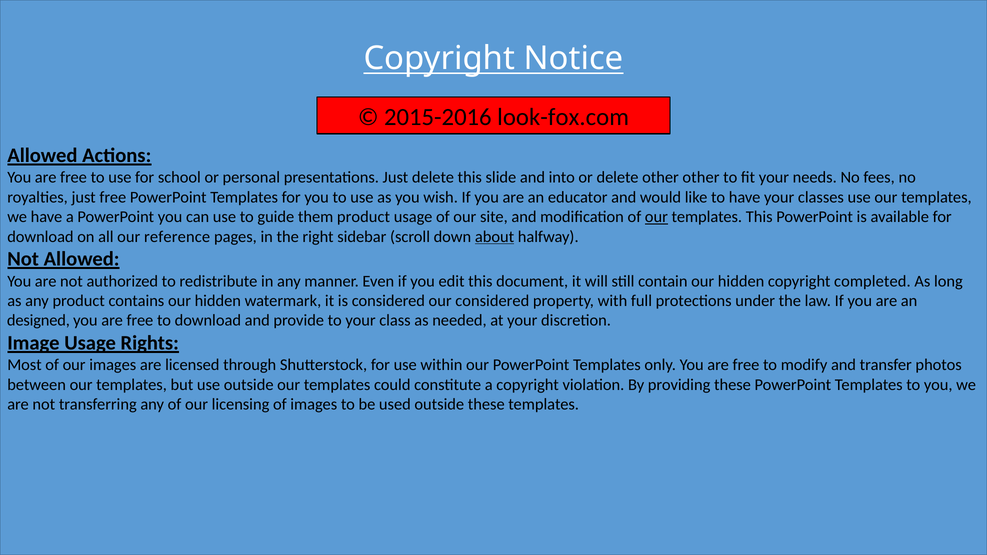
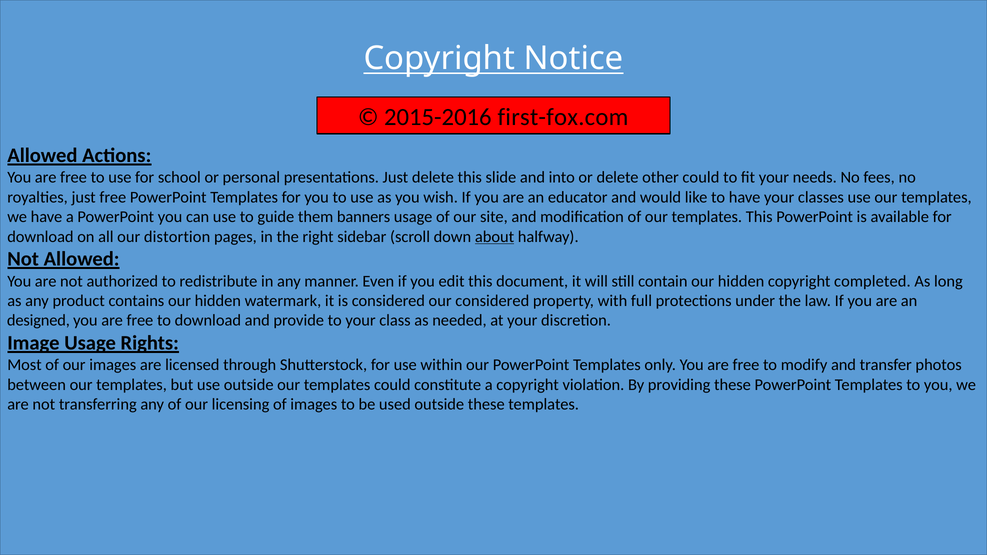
look-fox.com: look-fox.com -> first-fox.com (563, 117)
other other: other -> could (701, 178)
them product: product -> banners (364, 217)
our underline: present -> none (656, 217)
reference: reference -> distortion (177, 237)
